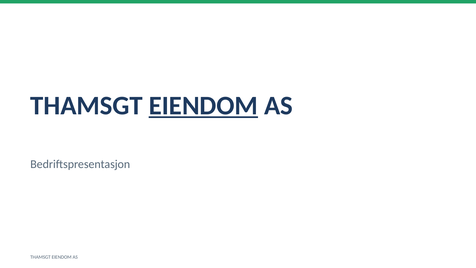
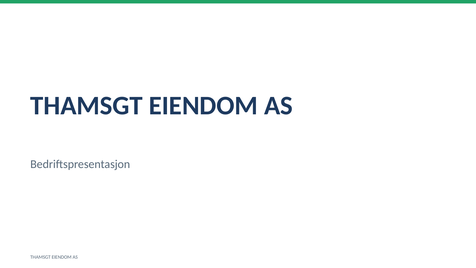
EIENDOM underline: present -> none (203, 106)
